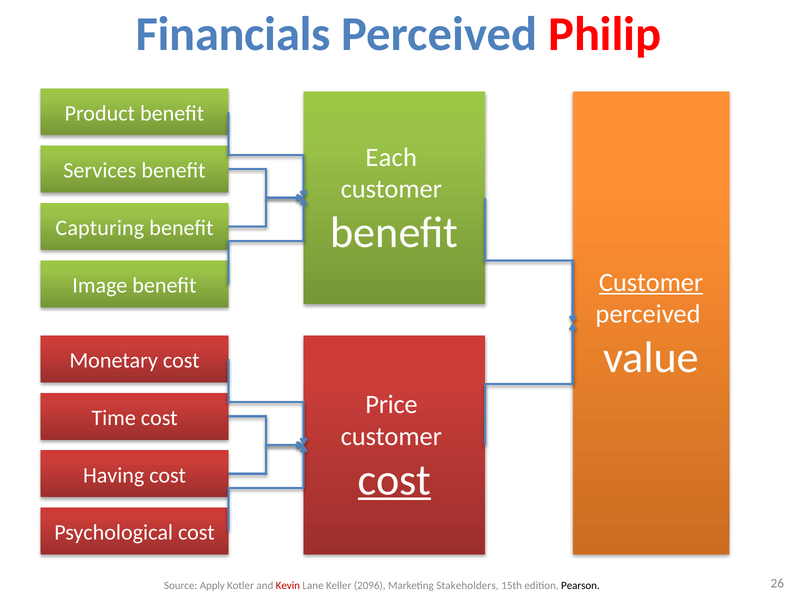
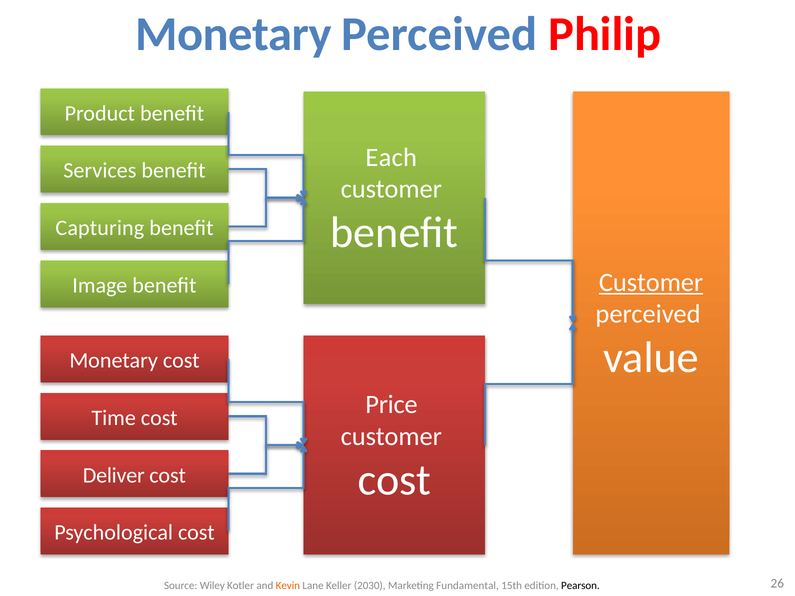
Financials: Financials -> Monetary (233, 34)
cost underline: present -> none (394, 480)
Having: Having -> Deliver (114, 475)
Apply: Apply -> Wiley (212, 586)
Kevin colour: red -> orange (288, 586)
2096: 2096 -> 2030 (370, 586)
Stakeholders: Stakeholders -> Fundamental (467, 586)
